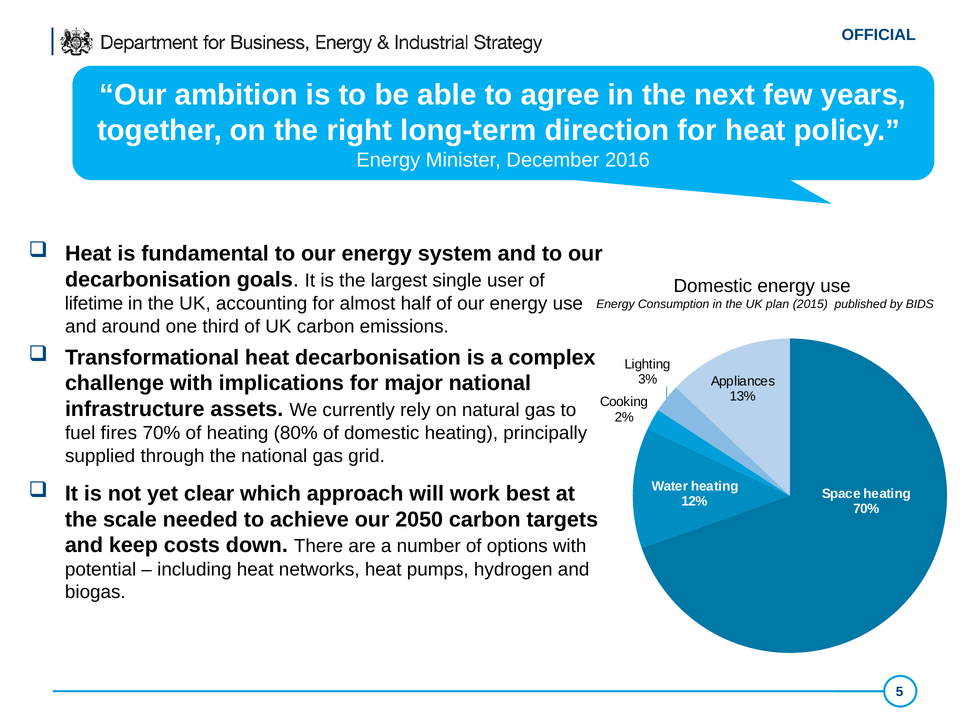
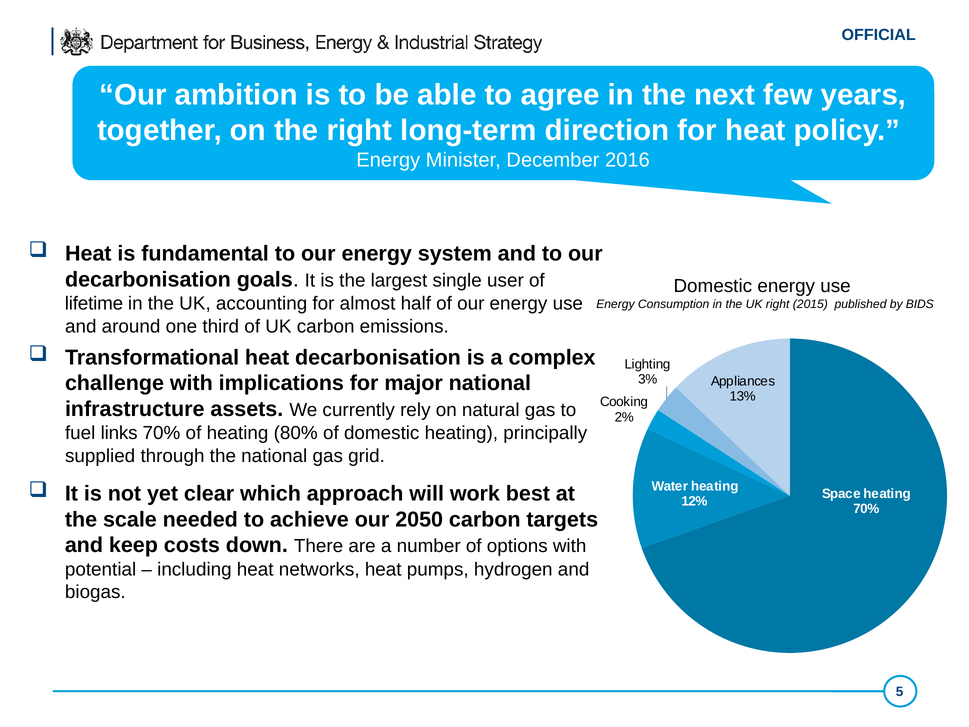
UK plan: plan -> right (778, 304)
fires: fires -> links (119, 433)
